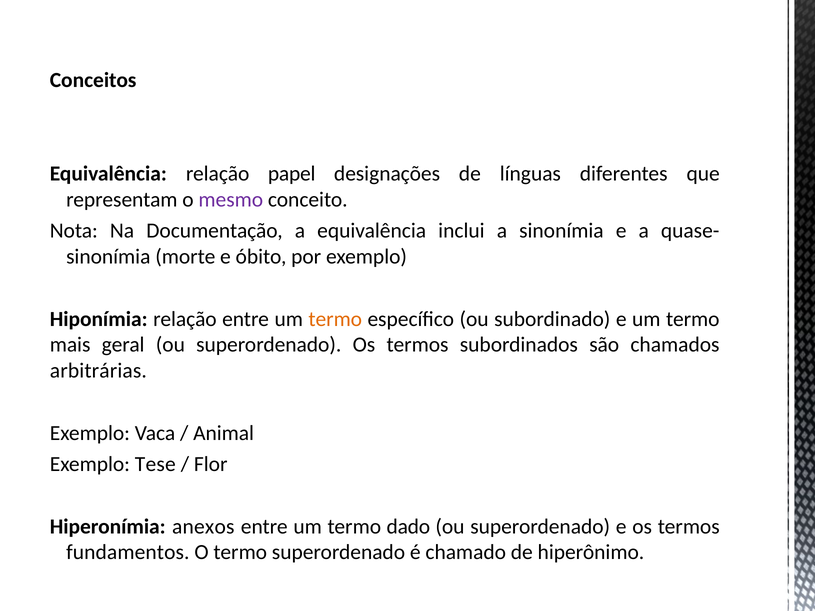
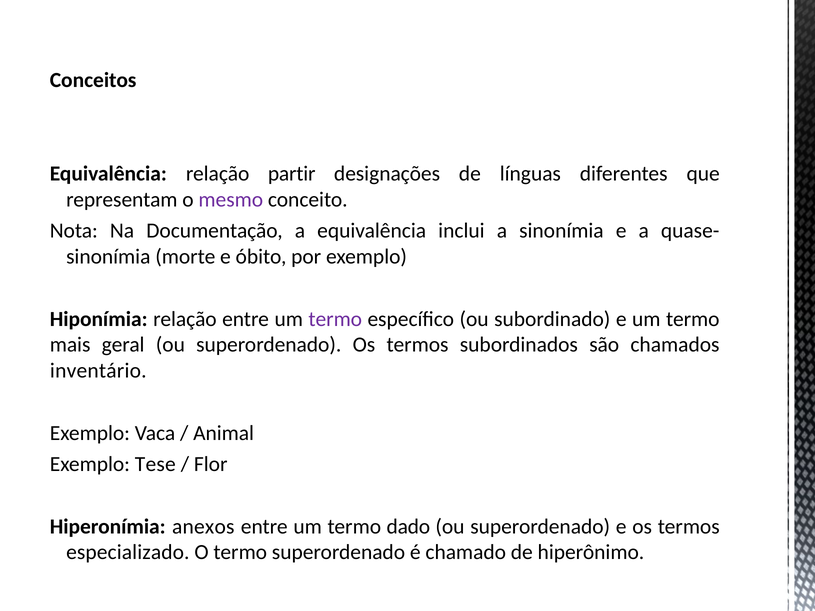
papel: papel -> partir (292, 174)
termo colour: orange -> purple (335, 319)
arbitrárias: arbitrárias -> inventário (98, 371)
fundamentos: fundamentos -> especializado (128, 553)
